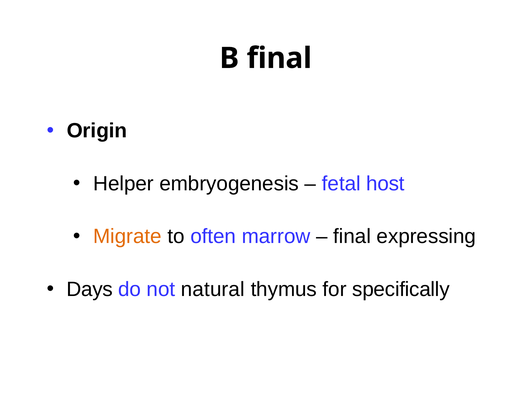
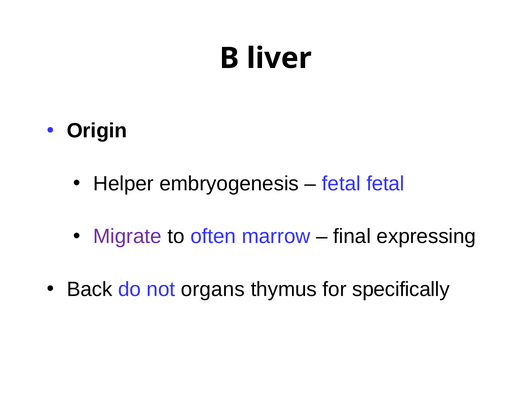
B final: final -> liver (279, 58)
fetal host: host -> fetal (385, 183)
Migrate colour: orange -> purple (127, 236)
Days: Days -> Back (90, 289)
natural: natural -> organs (213, 289)
